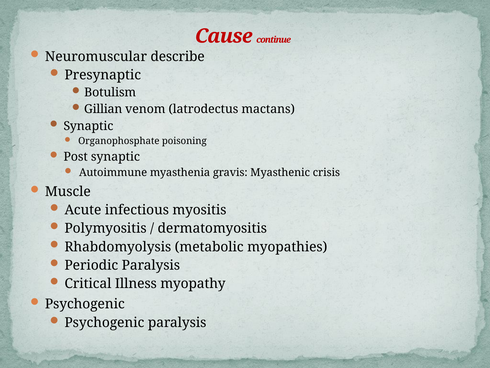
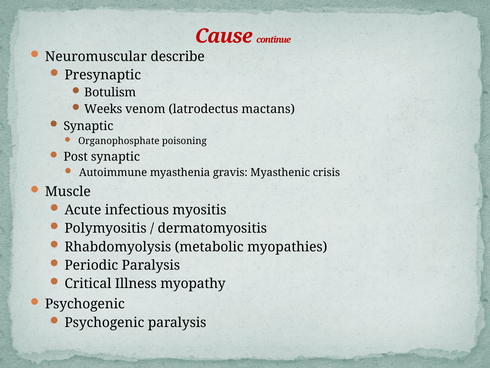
Gillian: Gillian -> Weeks (103, 109)
